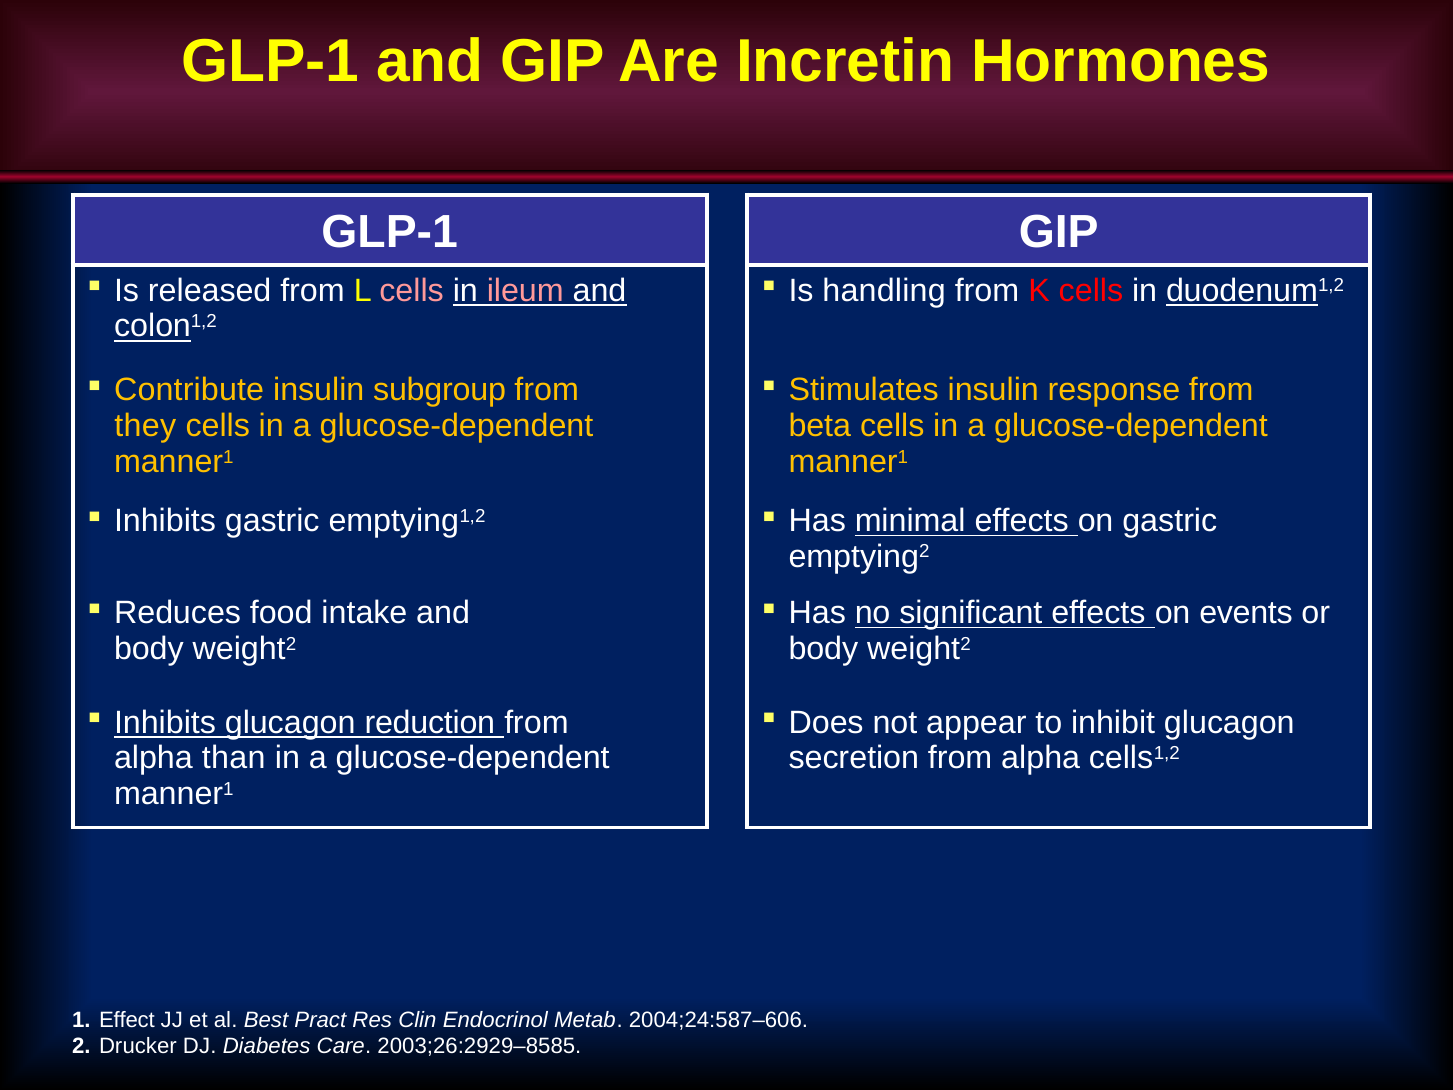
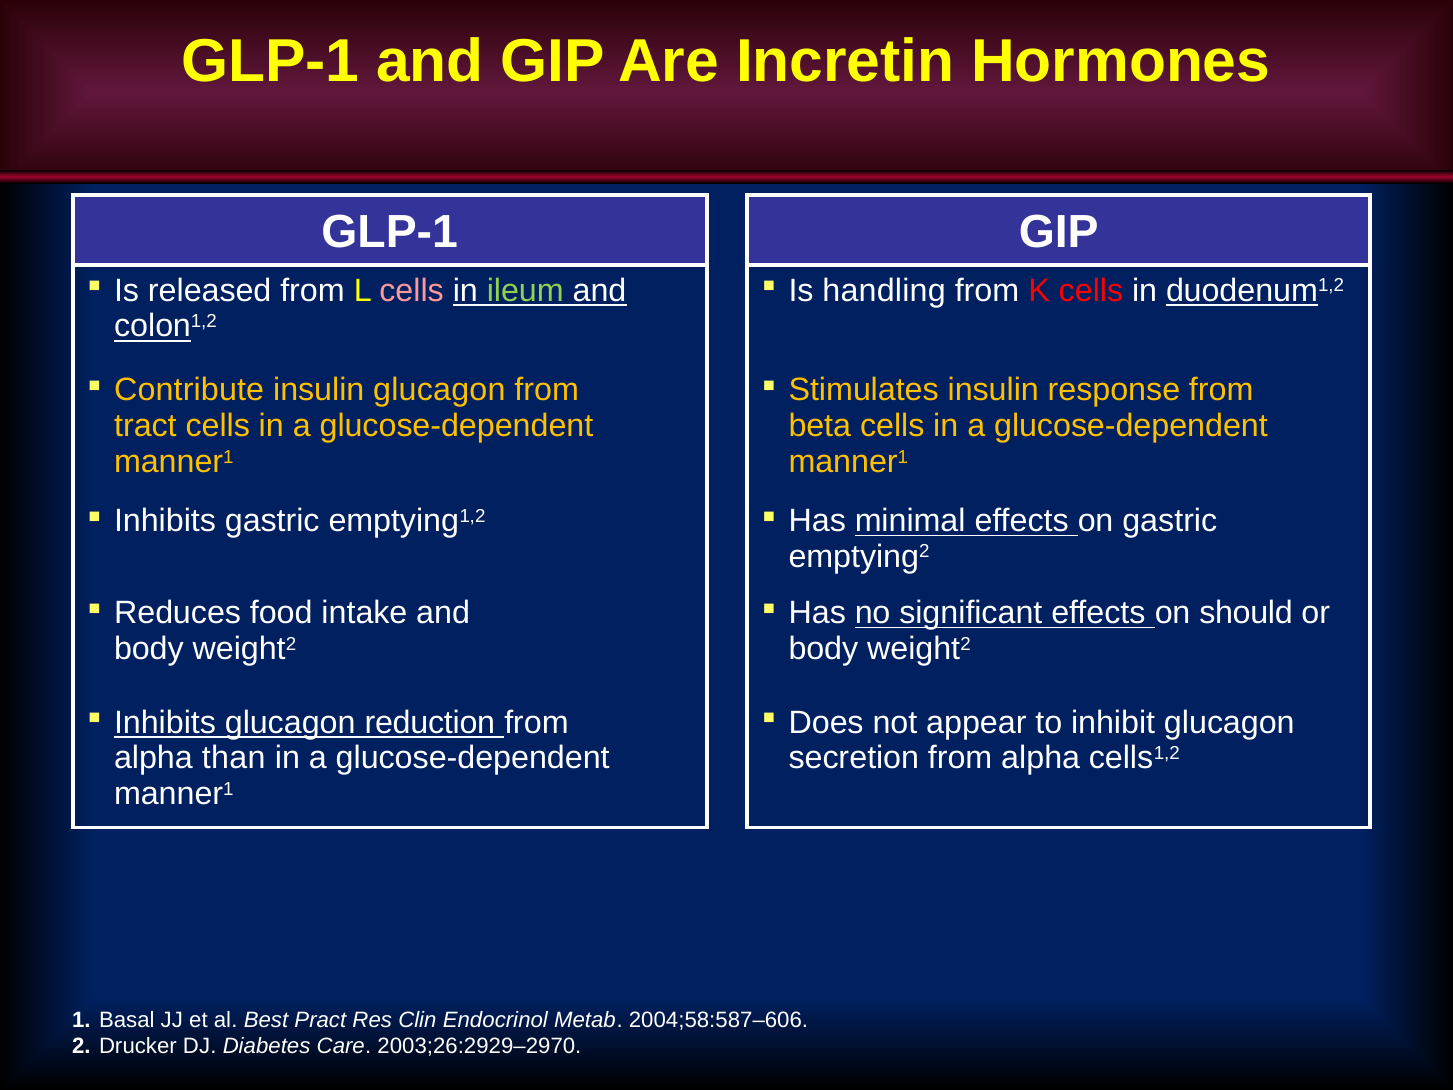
ileum colour: pink -> light green (525, 290)
insulin subgroup: subgroup -> glucagon (439, 390)
they: they -> tract (145, 426)
events: events -> should (1246, 613)
Effect: Effect -> Basal (127, 1020)
2004;24:587–606: 2004;24:587–606 -> 2004;58:587–606 (718, 1020)
2003;26:2929–8585: 2003;26:2929–8585 -> 2003;26:2929–2970 (479, 1046)
